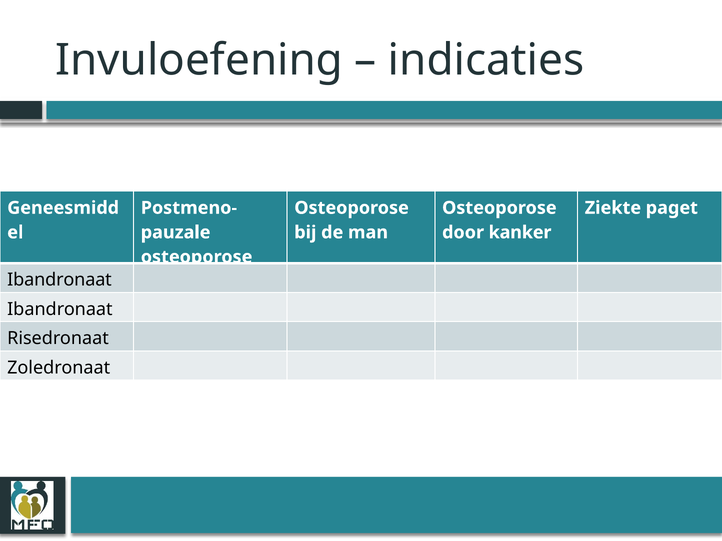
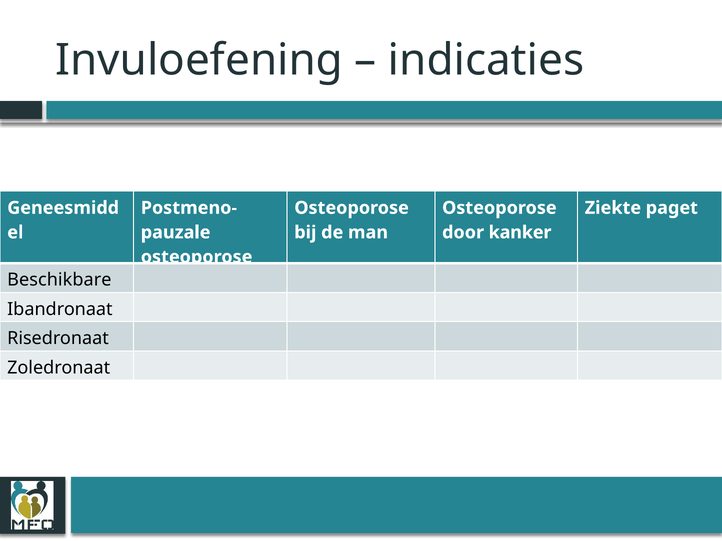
Ibandronaat: Ibandronaat -> Beschikbare (59, 280)
